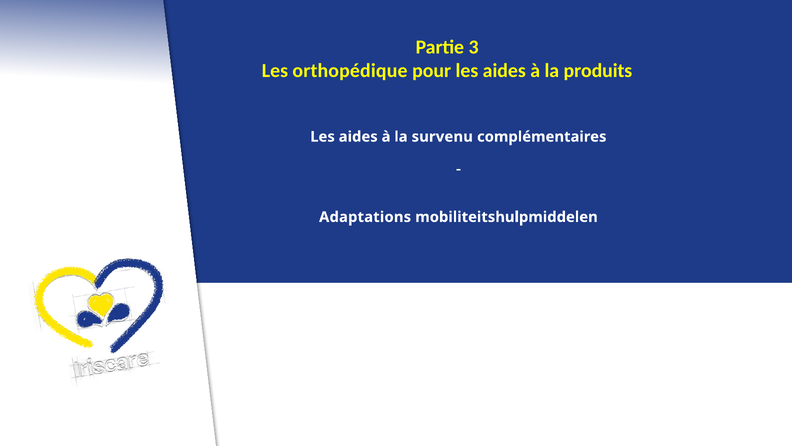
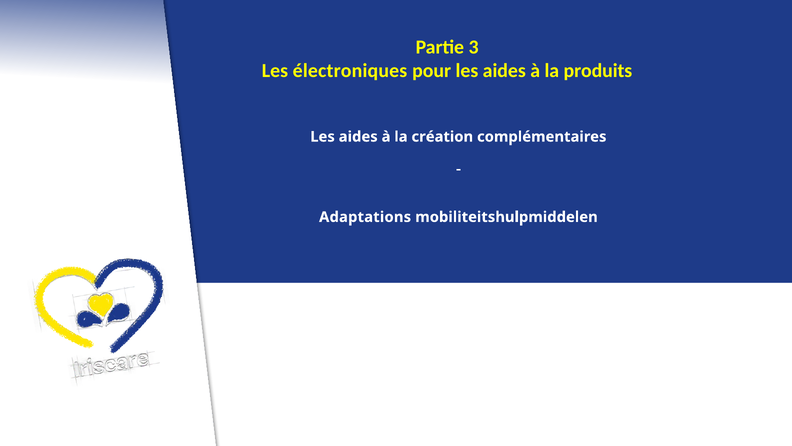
orthopédique: orthopédique -> électroniques (350, 71)
survenu: survenu -> création (442, 137)
